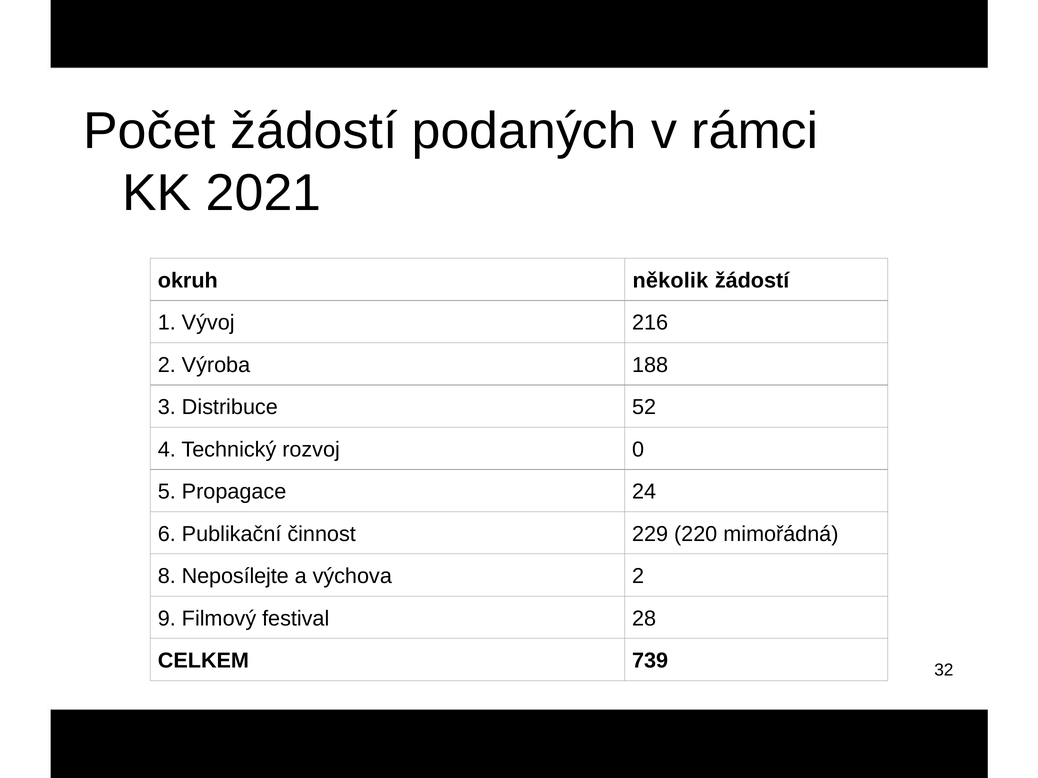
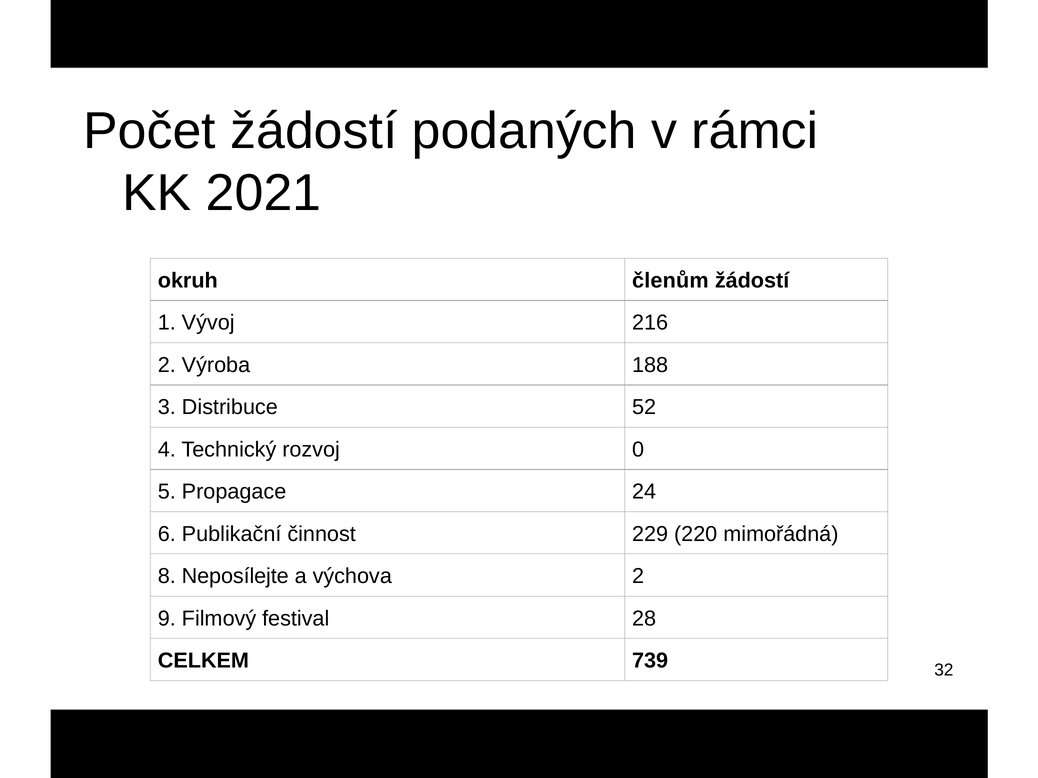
několik: několik -> členům (670, 281)
